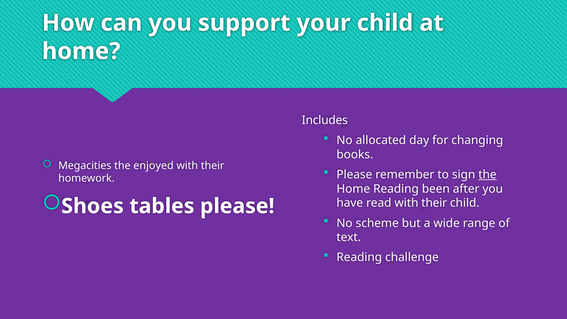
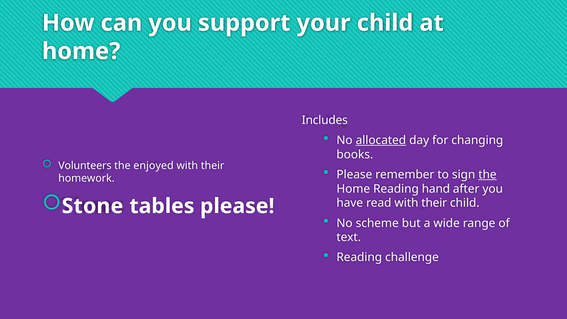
allocated underline: none -> present (381, 140)
Megacities: Megacities -> Volunteers (85, 166)
been: been -> hand (436, 189)
Shoes: Shoes -> Stone (92, 206)
